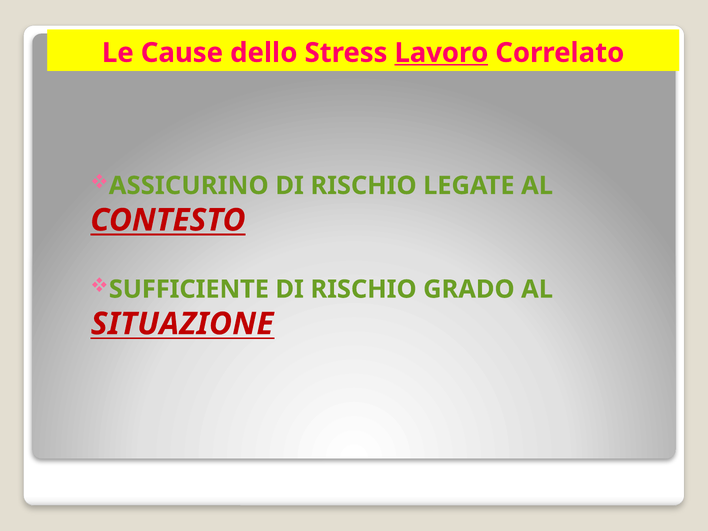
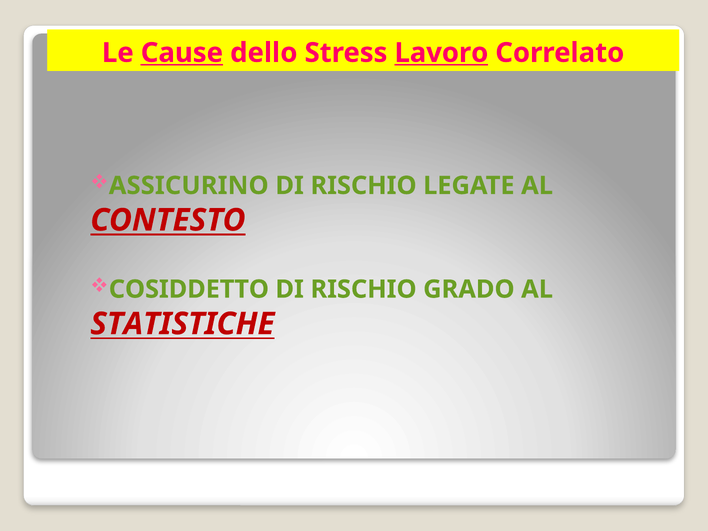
Cause underline: none -> present (182, 53)
SUFFICIENTE: SUFFICIENTE -> COSIDDETTO (189, 289)
SITUAZIONE: SITUAZIONE -> STATISTICHE (182, 324)
